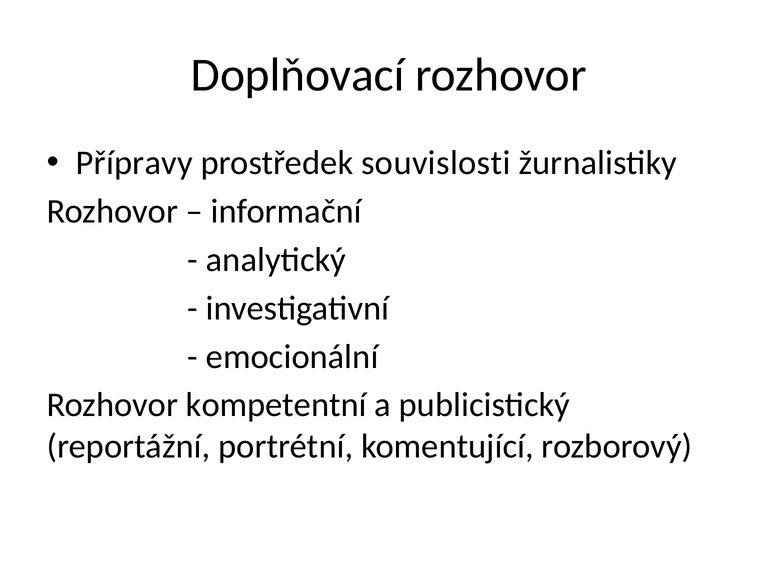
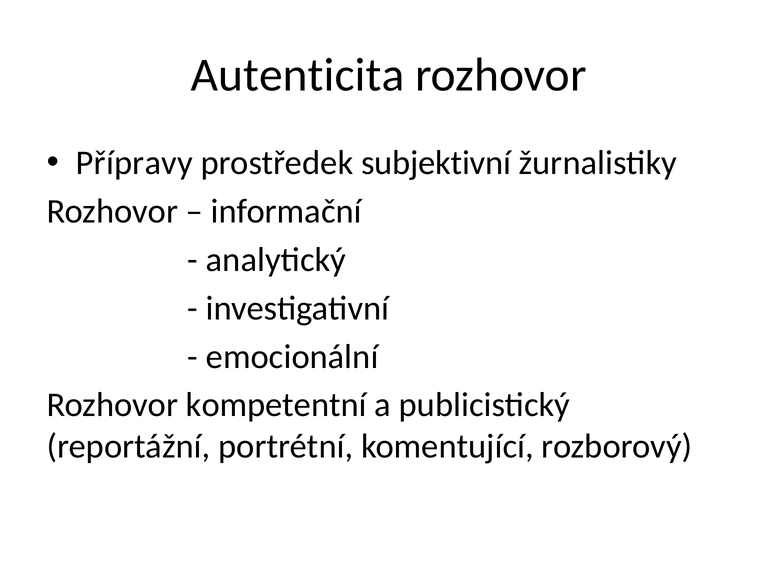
Doplňovací: Doplňovací -> Autenticita (298, 75)
souvislosti: souvislosti -> subjektivní (436, 163)
